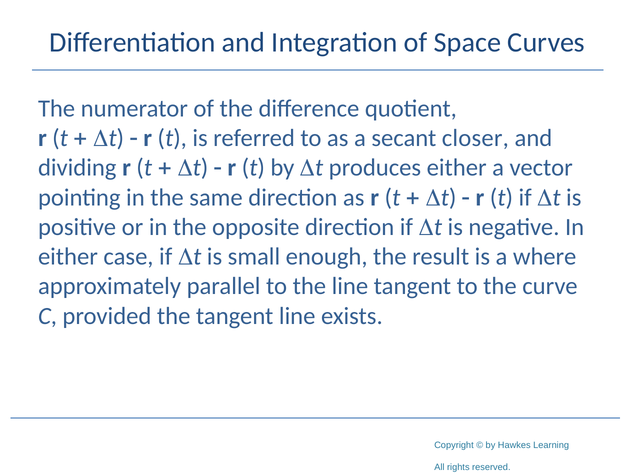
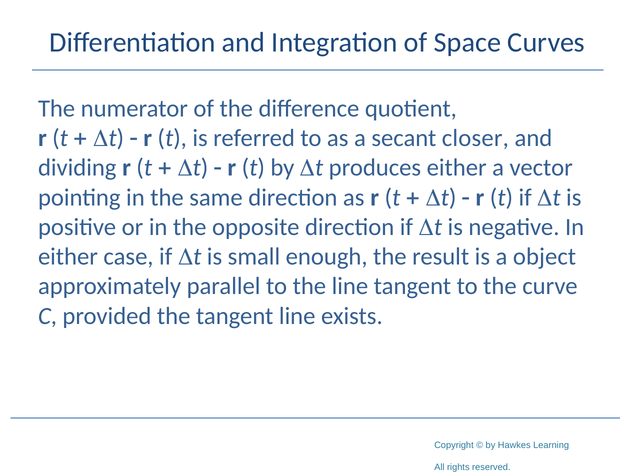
where: where -> object (545, 257)
